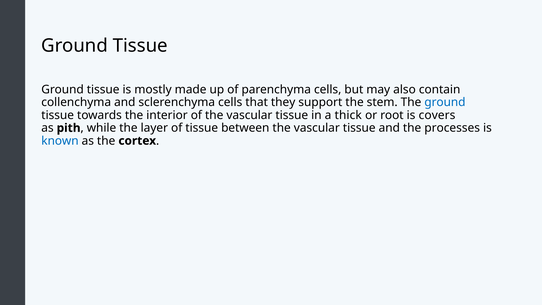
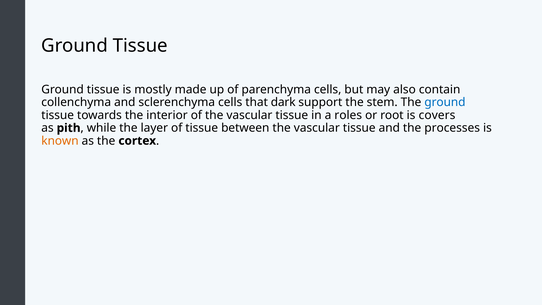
they: they -> dark (283, 102)
thick: thick -> roles (348, 115)
known colour: blue -> orange (60, 141)
